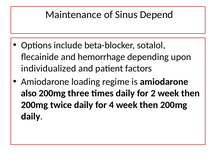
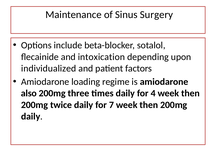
Depend: Depend -> Surgery (156, 15)
hemorrhage: hemorrhage -> intoxication (101, 57)
2: 2 -> 4 (153, 93)
4: 4 -> 7 (111, 105)
